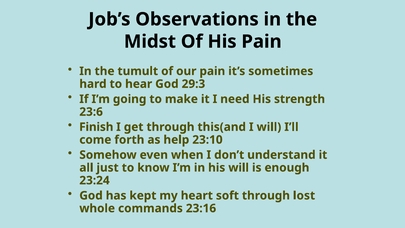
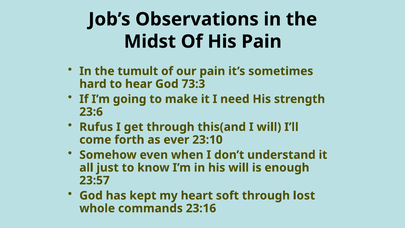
29:3: 29:3 -> 73:3 (193, 84)
Finish: Finish -> Rufus (96, 127)
help: help -> ever (176, 140)
23:24: 23:24 -> 23:57 (94, 180)
